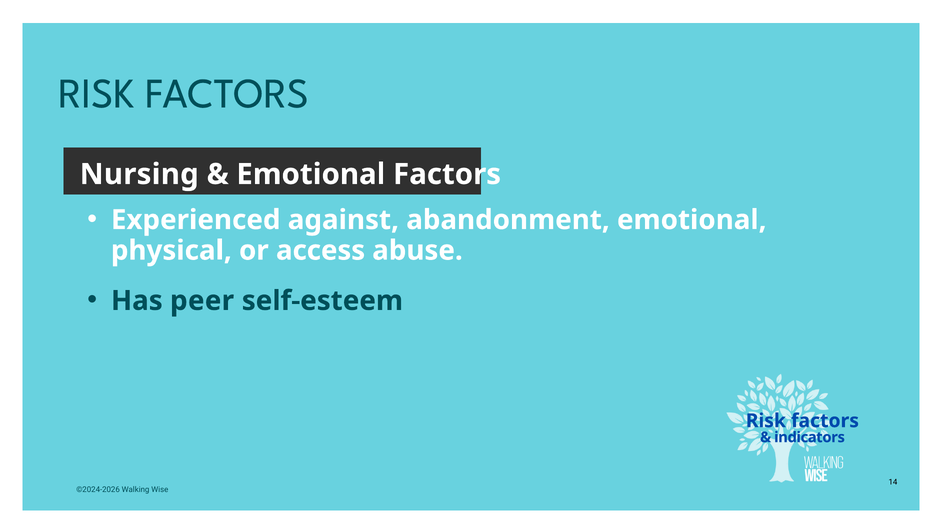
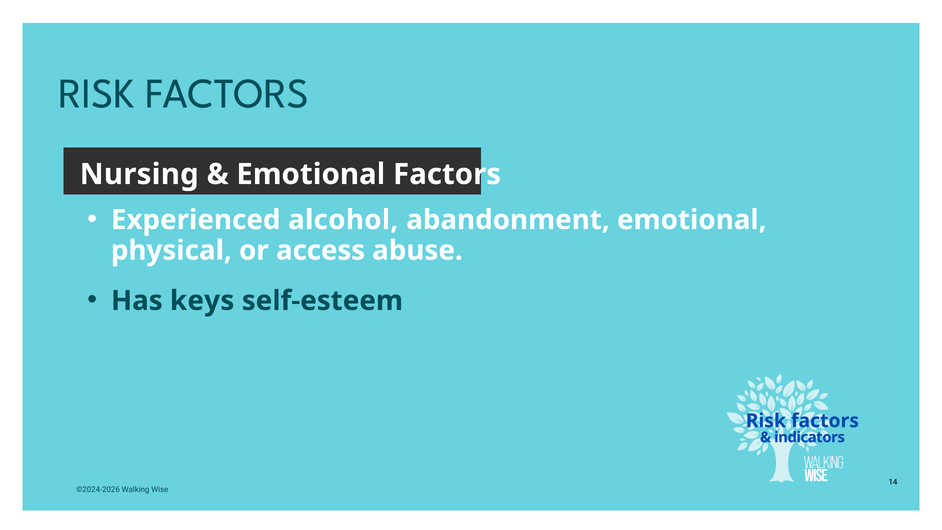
against: against -> alcohol (343, 220)
peer: peer -> keys (202, 301)
